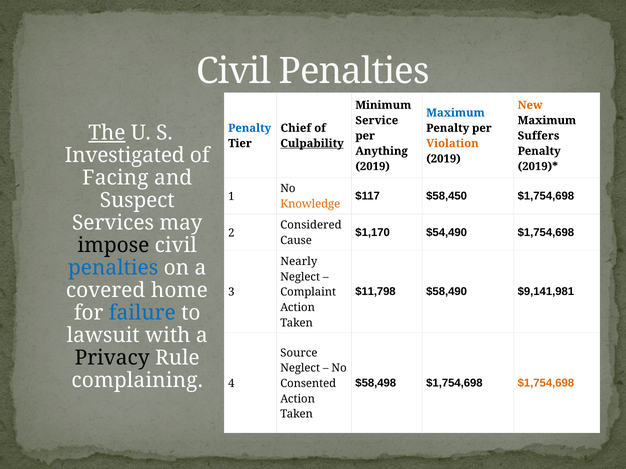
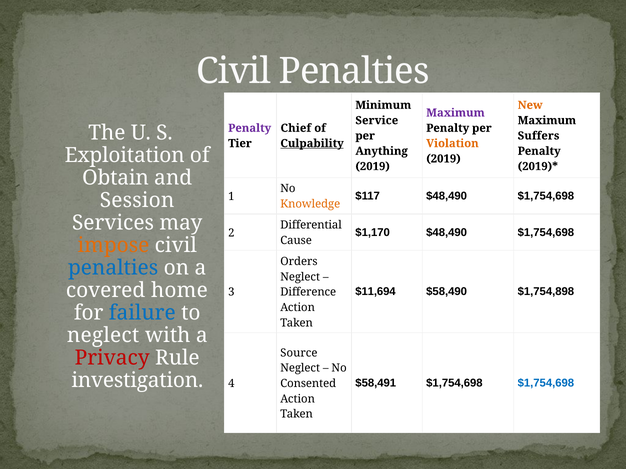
Maximum colour: blue -> purple (455, 113)
Penalty colour: blue -> purple (250, 128)
The underline: present -> none (107, 133)
Investigated: Investigated -> Exploitation (125, 155)
Facing: Facing -> Obtain (116, 178)
$117 $58,450: $58,450 -> $48,490 (447, 196)
Suspect: Suspect -> Session (137, 201)
Considered: Considered -> Differential (311, 225)
$1,170 $54,490: $54,490 -> $48,490 (447, 233)
impose colour: black -> orange (113, 246)
Nearly: Nearly -> Orders (299, 262)
$11,798: $11,798 -> $11,694 (375, 292)
$9,141,981: $9,141,981 -> $1,754,898 (546, 292)
Complaint: Complaint -> Difference (308, 292)
lawsuit: lawsuit -> neglect (103, 336)
Privacy colour: black -> red (112, 358)
complaining: complaining -> investigation (137, 381)
$58,498: $58,498 -> $58,491 (376, 383)
$1,754,698 colour: orange -> blue (546, 383)
